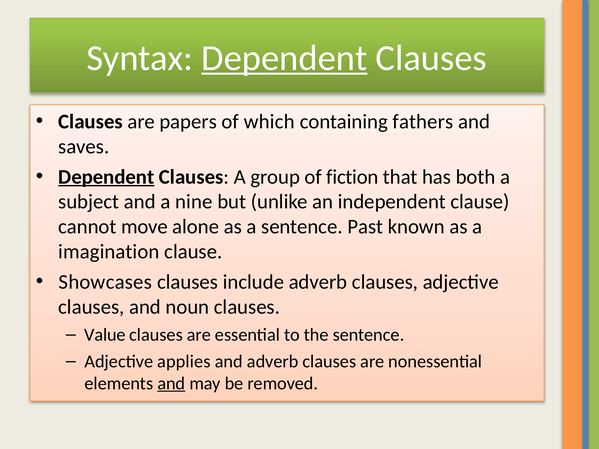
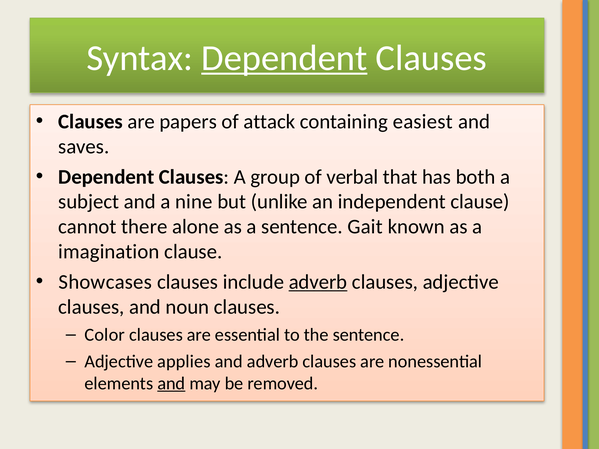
which: which -> attack (269, 122)
fathers: fathers -> easiest (423, 122)
Dependent underline: present -> none (106, 177)
fiction: fiction -> verbal (352, 177)
move: move -> there (144, 227)
Past: Past -> Gait (365, 227)
adverb underline: none -> present (318, 282)
Value: Value -> Color (105, 335)
